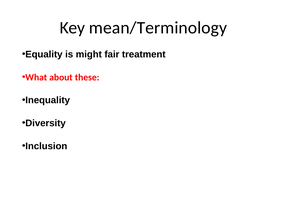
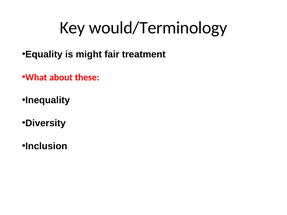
mean/Terminology: mean/Terminology -> would/Terminology (158, 28)
